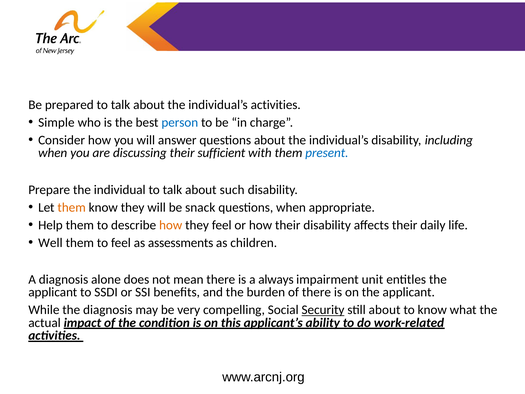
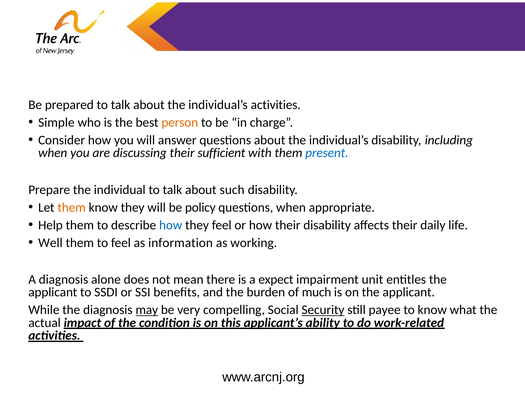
person colour: blue -> orange (180, 122)
snack: snack -> policy (200, 207)
how colour: orange -> blue (171, 225)
assessments: assessments -> information (181, 243)
children: children -> working (254, 243)
always: always -> expect (276, 279)
of there: there -> much (317, 292)
may underline: none -> present (147, 310)
still about: about -> payee (385, 310)
